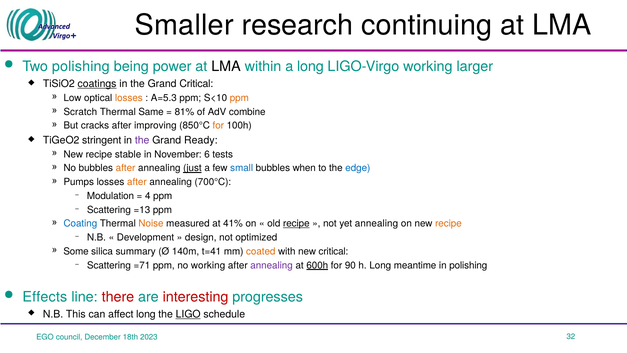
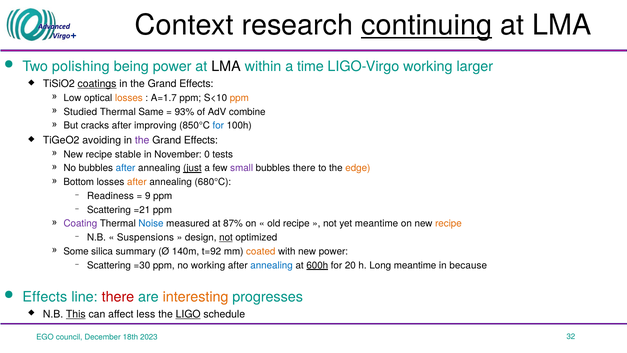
Smaller: Smaller -> Context (184, 25)
continuing underline: none -> present (427, 25)
a long: long -> time (310, 67)
Critical: Critical -> Effects (196, 84)
A=5.3: A=5.3 -> A=1.7 (164, 98)
Scratch: Scratch -> Studied (80, 112)
81%: 81% -> 93% (184, 112)
for colour: orange -> blue (218, 126)
stringent: stringent -> avoiding (102, 140)
Ready: Ready -> Effects (201, 140)
6: 6 -> 0 (207, 154)
after colour: orange -> blue (126, 168)
small colour: blue -> purple (242, 168)
bubbles when: when -> there (304, 168)
edge colour: blue -> orange (358, 168)
Pumps: Pumps -> Bottom (79, 182)
700°C: 700°C -> 680°C (213, 182)
Modulation: Modulation -> Readiness (110, 196)
4: 4 -> 9 (148, 196)
=13: =13 -> =21 (142, 210)
Coating colour: blue -> purple (80, 224)
Noise colour: orange -> blue (151, 224)
41%: 41% -> 87% (233, 224)
recipe underline: present -> none (296, 224)
yet annealing: annealing -> meantime (376, 224)
Development: Development -> Suspensions (145, 237)
not underline: none -> present (226, 237)
t=41: t=41 -> t=92 (212, 251)
new critical: critical -> power (333, 251)
=71: =71 -> =30 (142, 265)
annealing colour: purple -> blue (272, 265)
90: 90 -> 20 (350, 265)
in polishing: polishing -> because (468, 265)
interesting colour: red -> orange (196, 297)
This underline: none -> present (76, 314)
affect long: long -> less (146, 314)
